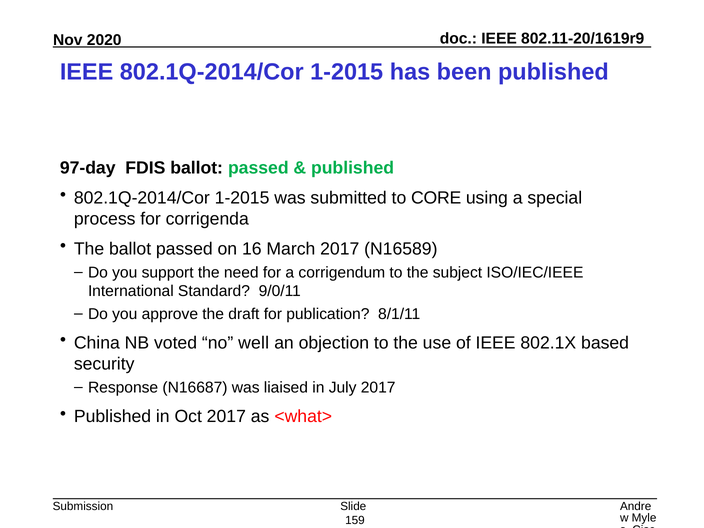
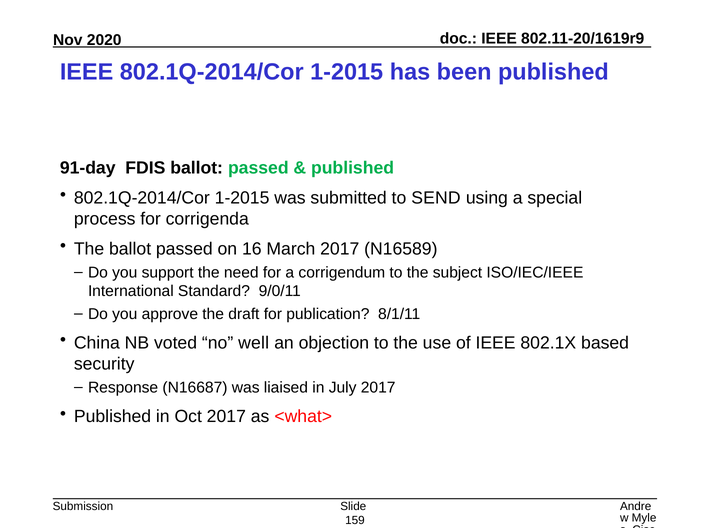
97-day: 97-day -> 91-day (88, 168)
CORE: CORE -> SEND (436, 198)
